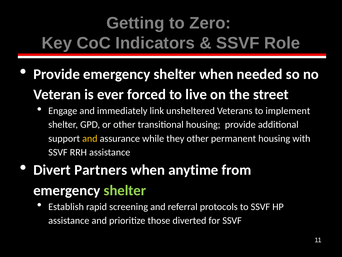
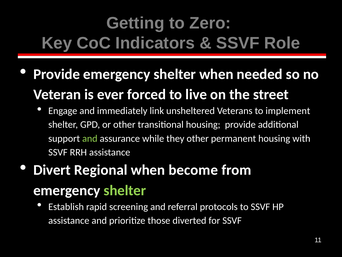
and colour: yellow -> light green (90, 138)
Partners: Partners -> Regional (101, 170)
anytime: anytime -> become (193, 170)
